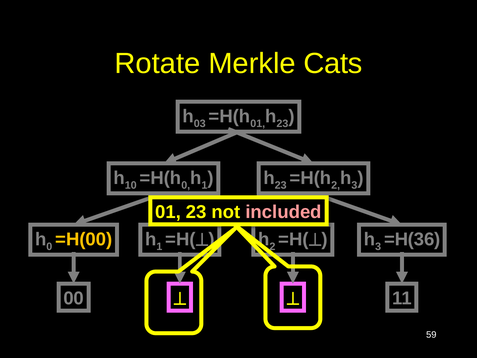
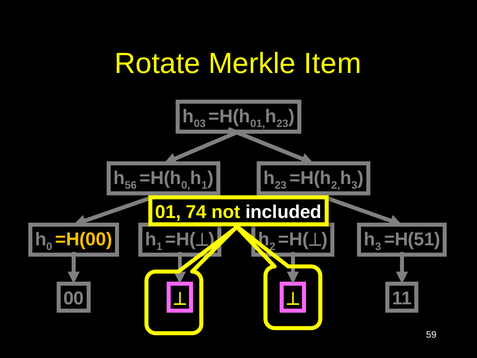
Cats: Cats -> Item (333, 64)
10: 10 -> 56 (131, 185)
01 23: 23 -> 74 (196, 212)
included colour: pink -> white (284, 212)
=H(36: =H(36 -> =H(51 (412, 239)
